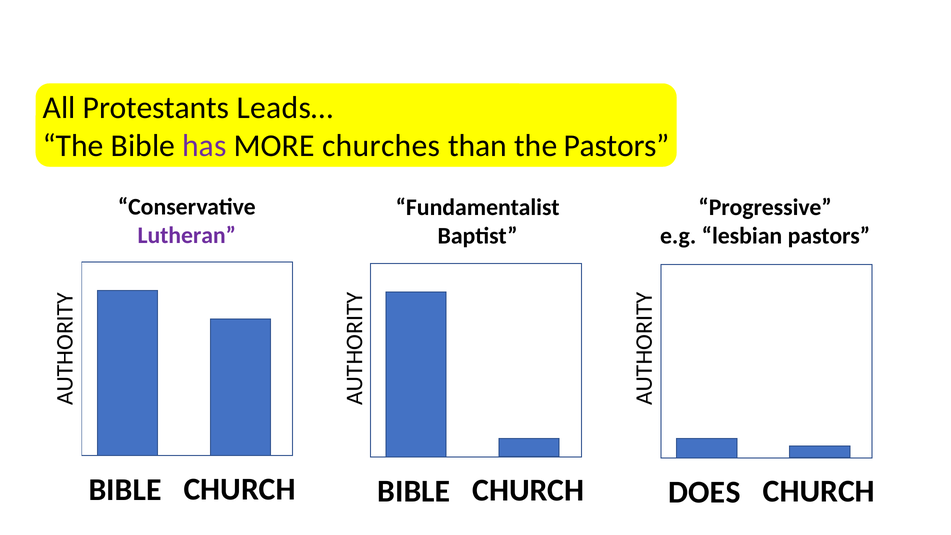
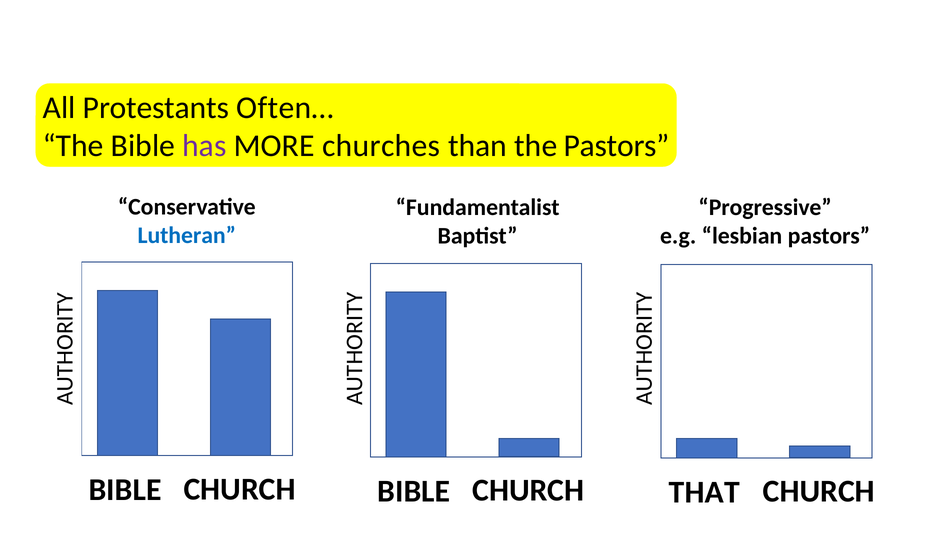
Leads…: Leads… -> Often… (285, 108)
Lutheran colour: purple -> blue (187, 235)
DOES: DOES -> THAT (704, 492)
